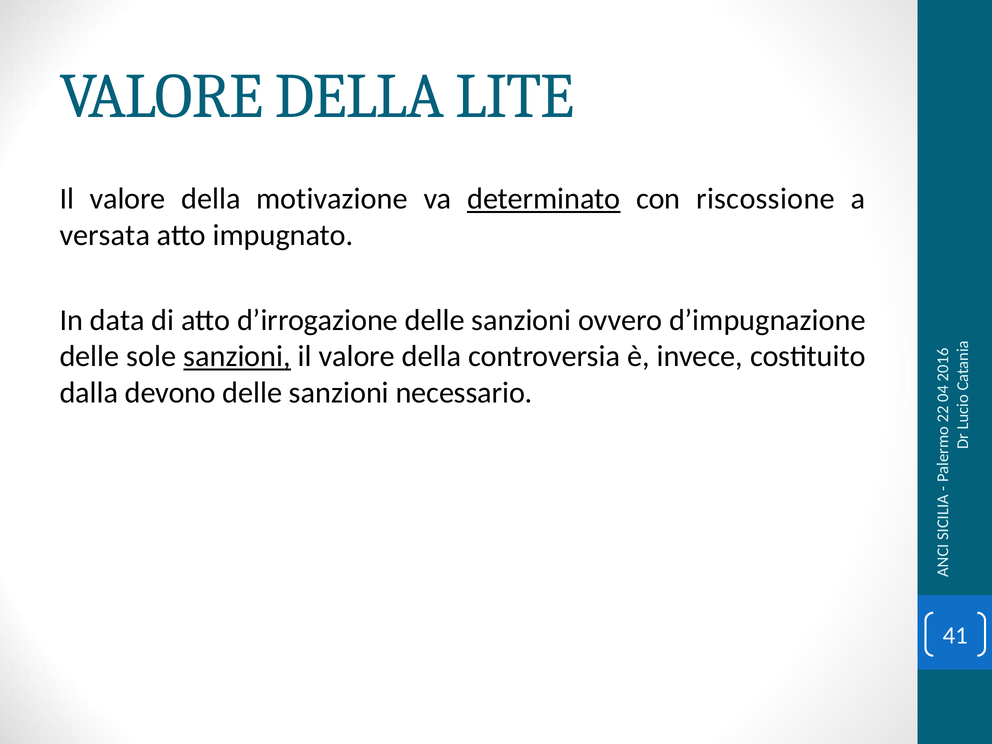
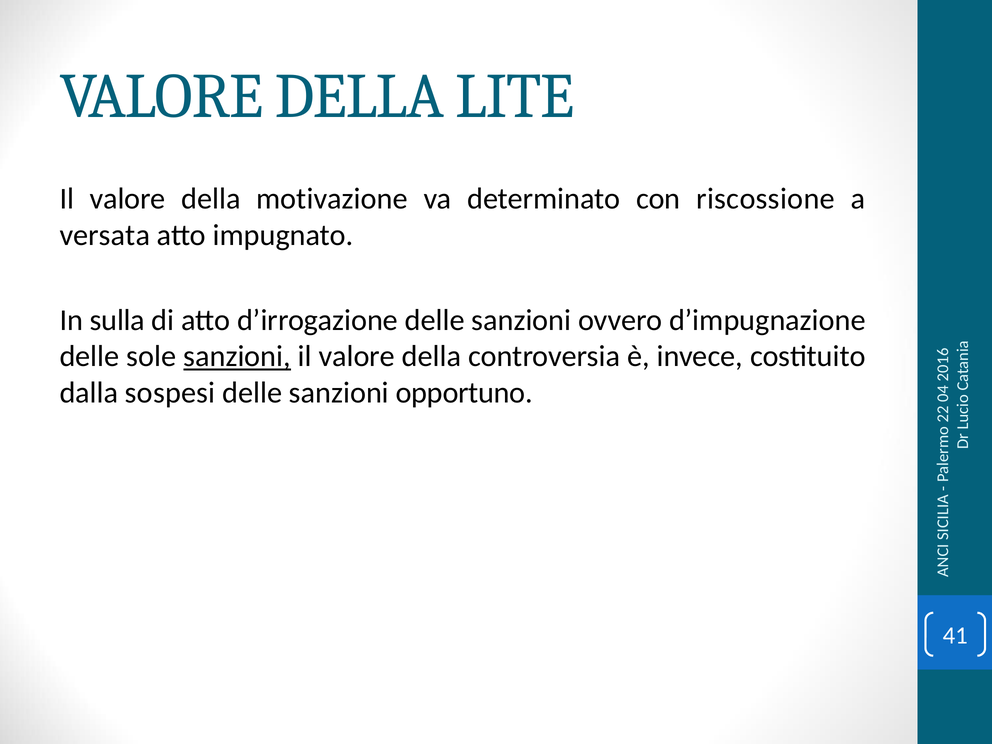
determinato underline: present -> none (544, 199)
data: data -> sulla (117, 320)
devono: devono -> sospesi (170, 393)
necessario: necessario -> opportuno (464, 393)
